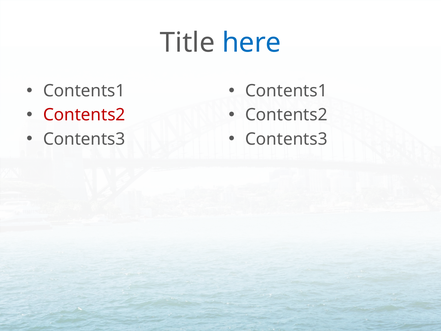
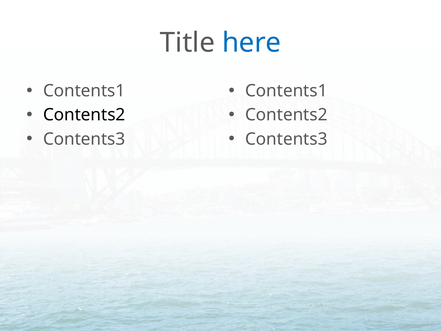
Contents2 colour: red -> black (84, 115)
